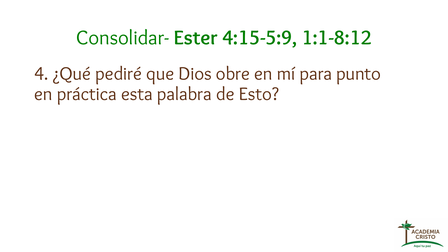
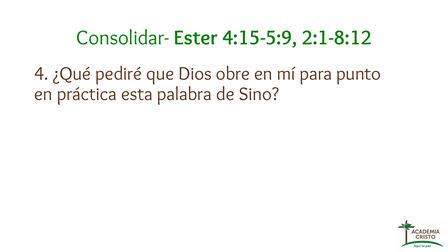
1:1-8:12: 1:1-8:12 -> 2:1-8:12 (337, 38)
Esto: Esto -> Sino (259, 94)
